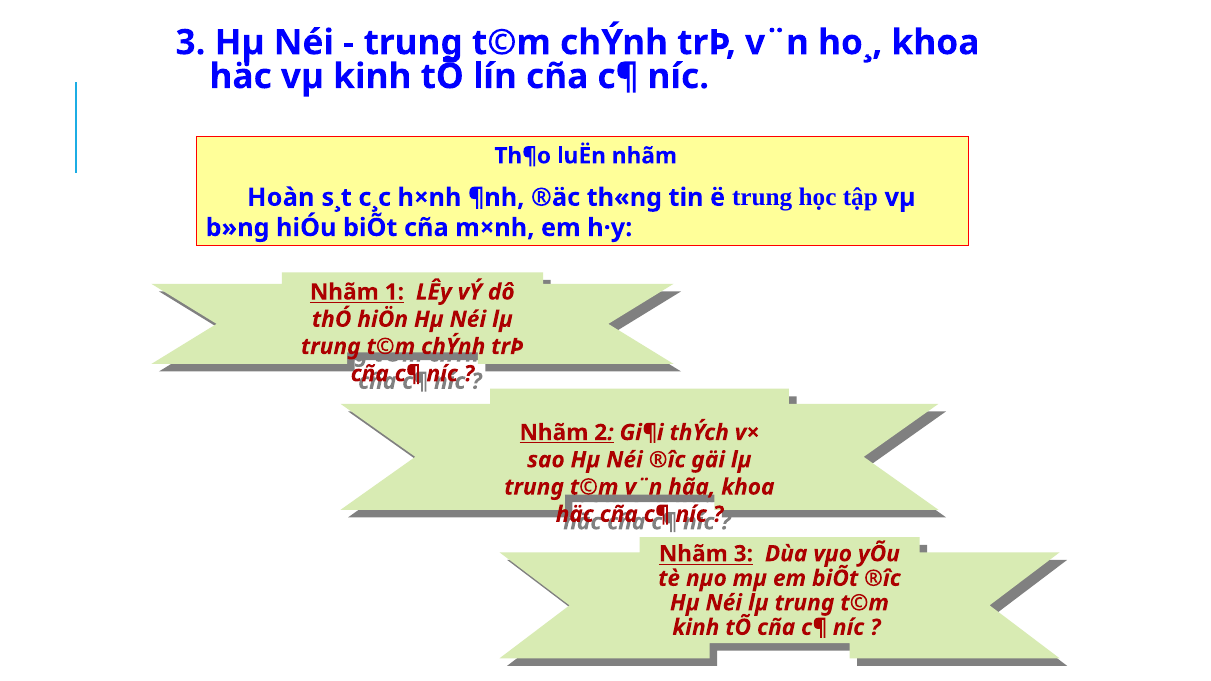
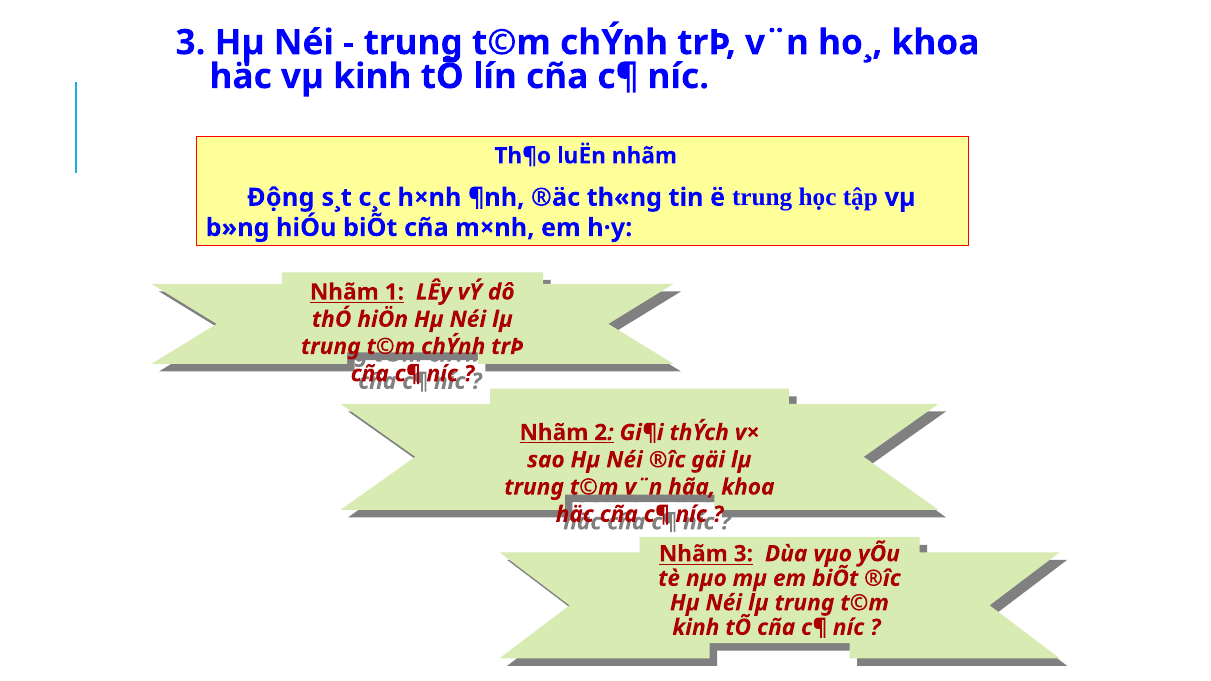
Hoàn: Hoàn -> Động (281, 197)
